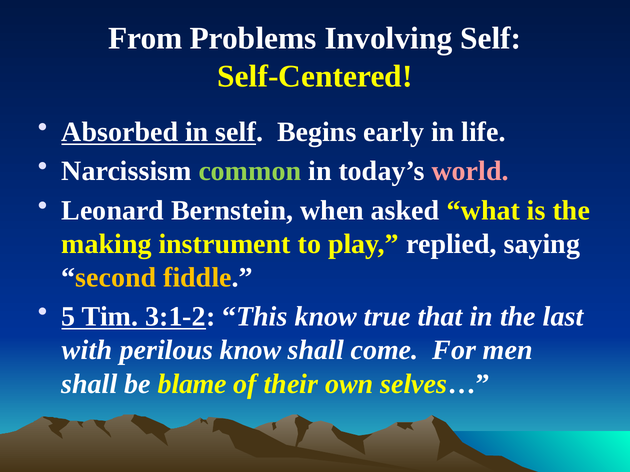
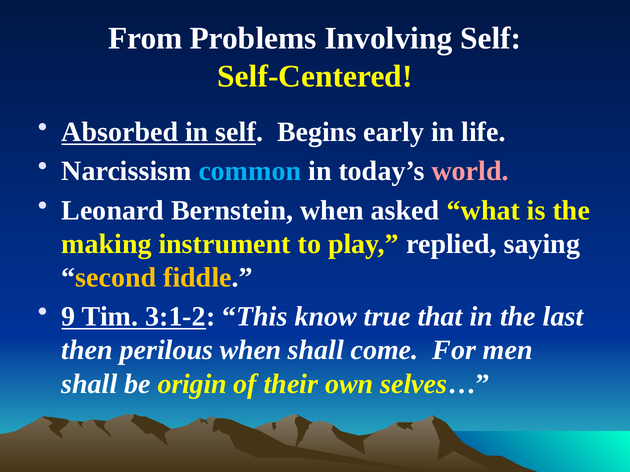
common colour: light green -> light blue (250, 171)
5: 5 -> 9 (68, 317)
with: with -> then (87, 351)
perilous know: know -> when (251, 351)
blame: blame -> origin (192, 384)
